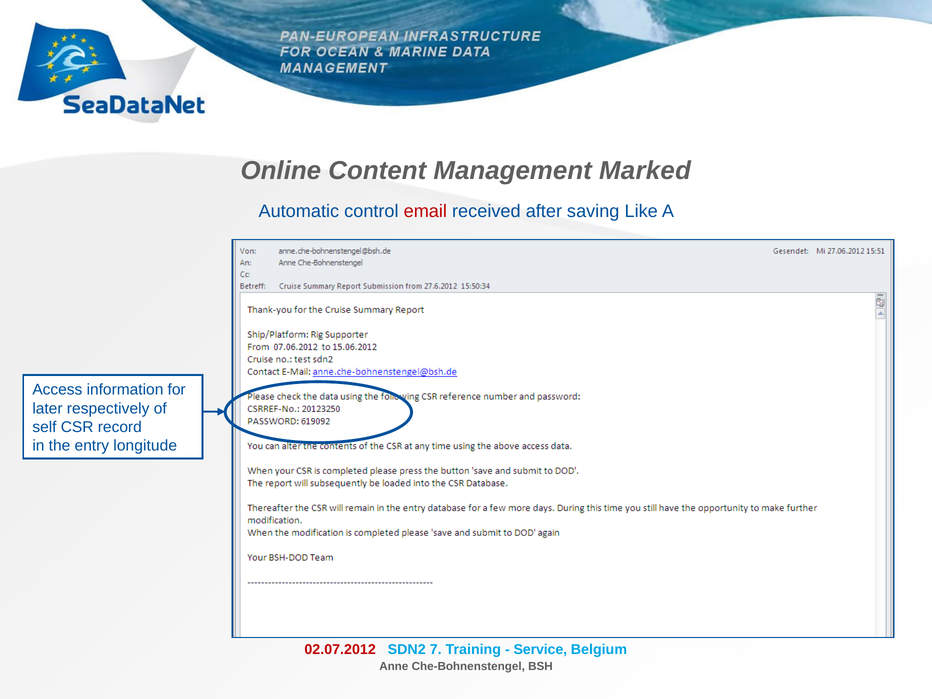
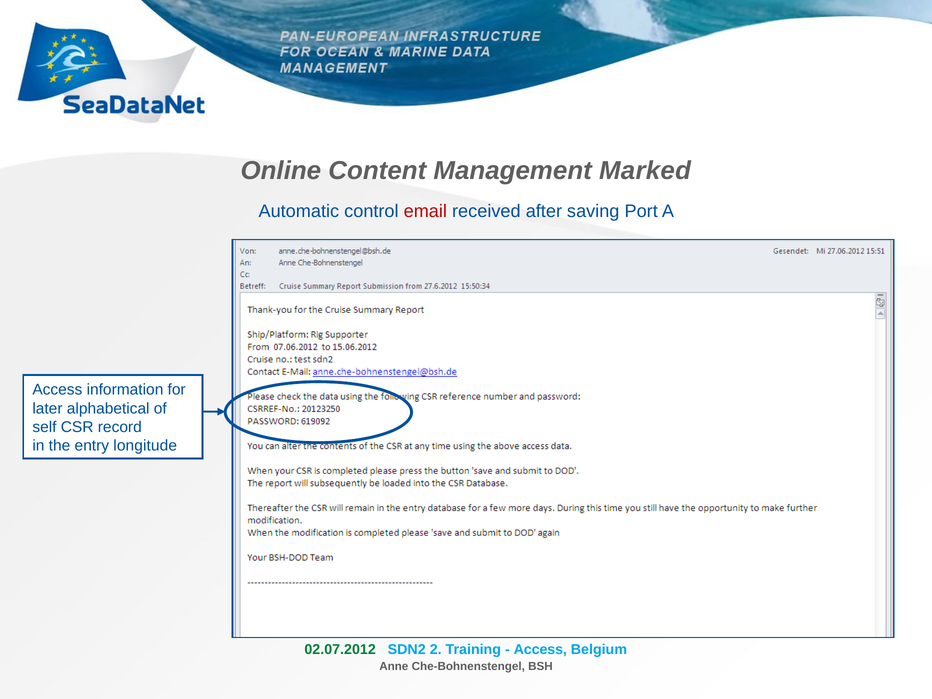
Like: Like -> Port (641, 211)
respectively: respectively -> alphabetical (108, 408)
02.07.2012 colour: red -> green (340, 649)
7: 7 -> 2 (436, 649)
Service: Service -> Access (540, 649)
